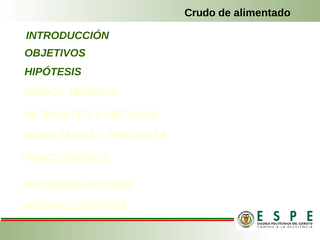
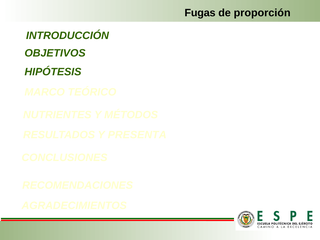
Crudo: Crudo -> Fugas (200, 13)
alimentado: alimentado -> proporción (262, 13)
